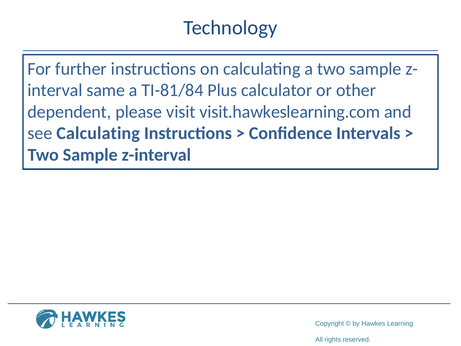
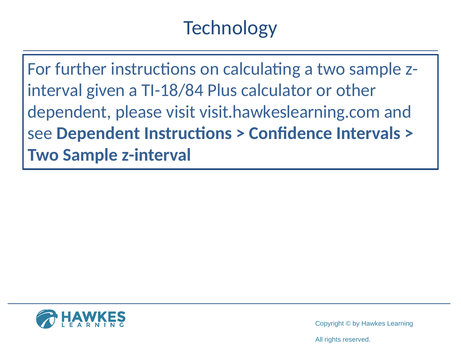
same: same -> given (106, 90)
TI-81/84: TI-81/84 -> TI-18/84 (172, 90)
see Calculating: Calculating -> Dependent (98, 133)
